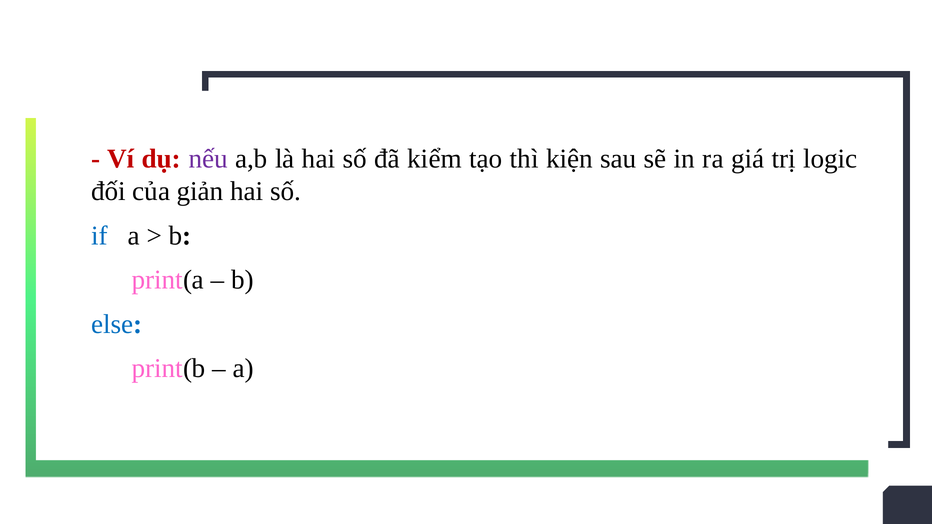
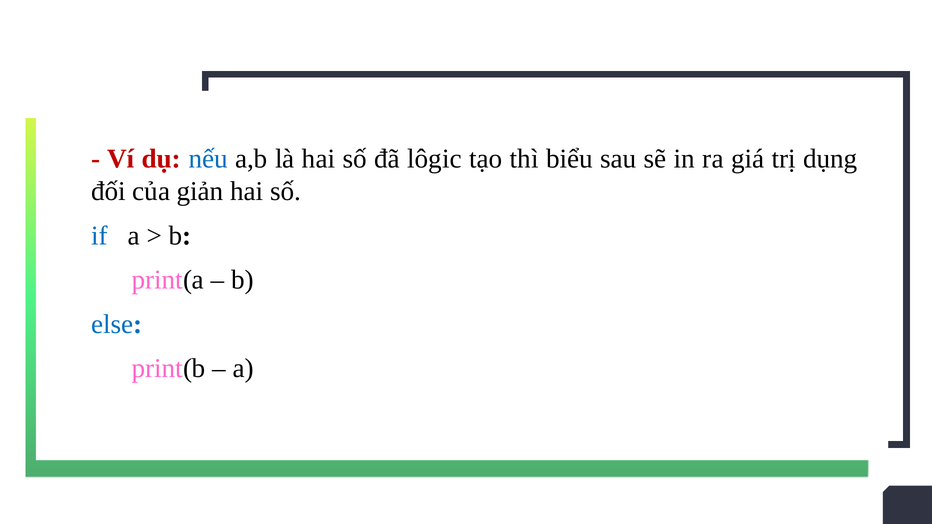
nếu colour: purple -> blue (208, 159)
kiểm: kiểm -> lôgic (435, 159)
kiện: kiện -> biểu (569, 159)
logic: logic -> dụng (830, 159)
